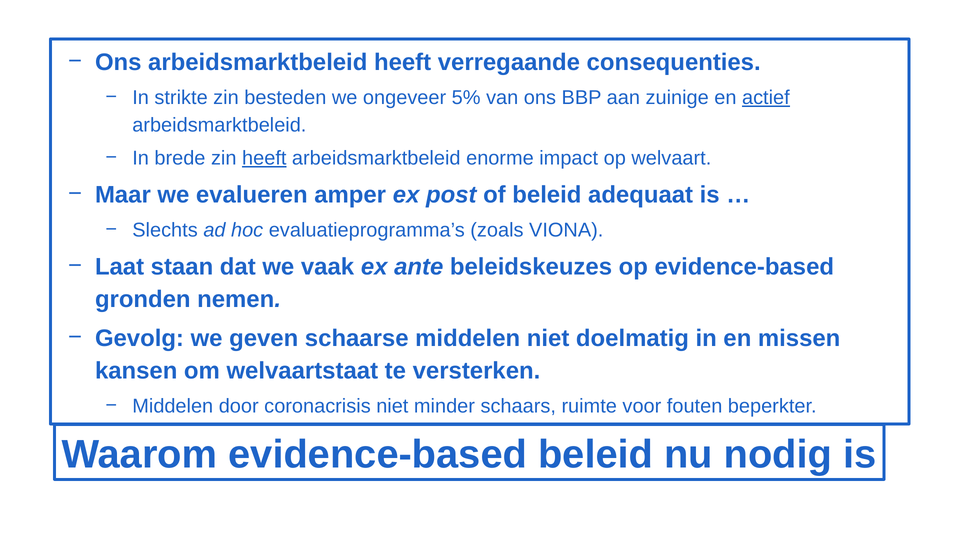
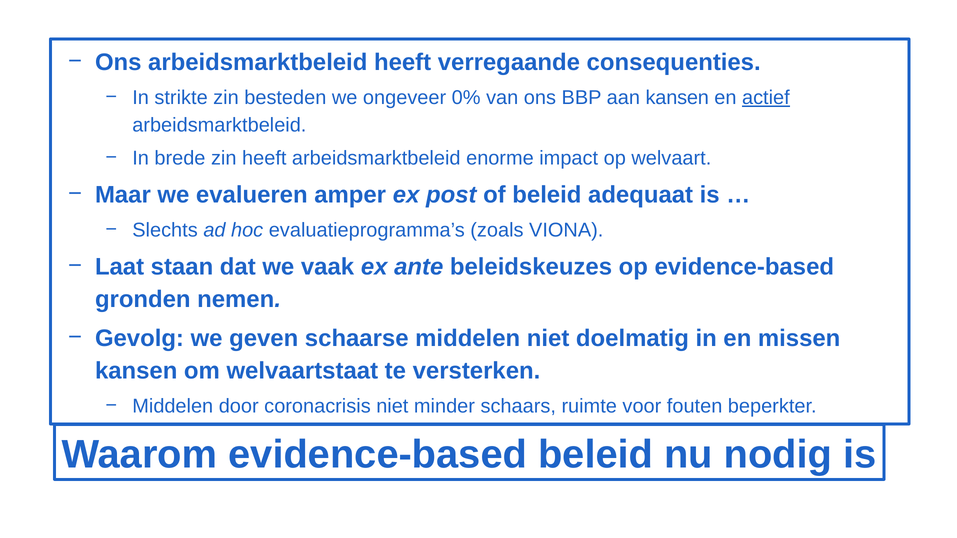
5%: 5% -> 0% (466, 98)
aan zuinige: zuinige -> kansen (677, 98)
heeft underline: present -> none (264, 158)
